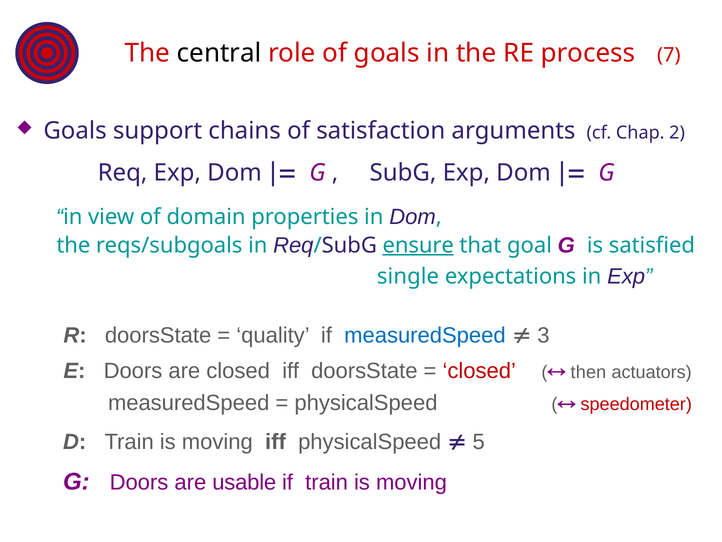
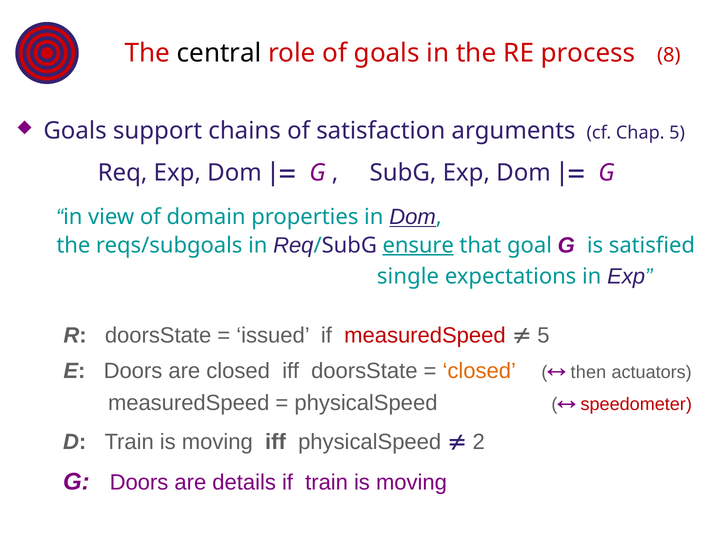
7: 7 -> 8 (669, 55)
Chap 2: 2 -> 5 (677, 133)
Dom underline: none -> present (413, 217)
quality: quality -> issued (273, 335)
measuredSpeed colour: blue -> red (425, 335)
¹ 3: 3 -> 5 (543, 335)
closed colour: red -> orange (479, 370)
5: 5 -> 2 (479, 442)
usable: usable -> details (244, 482)
